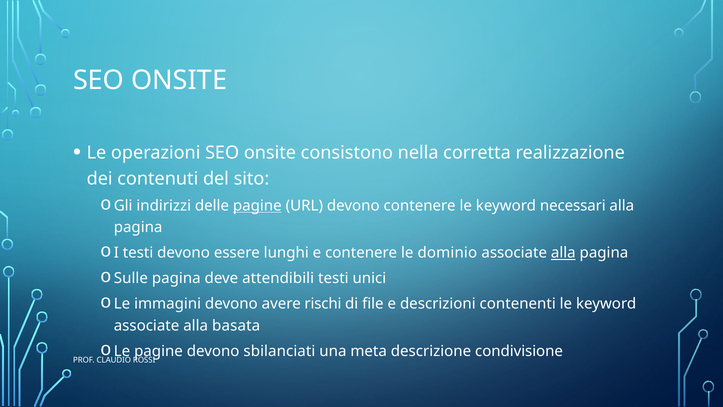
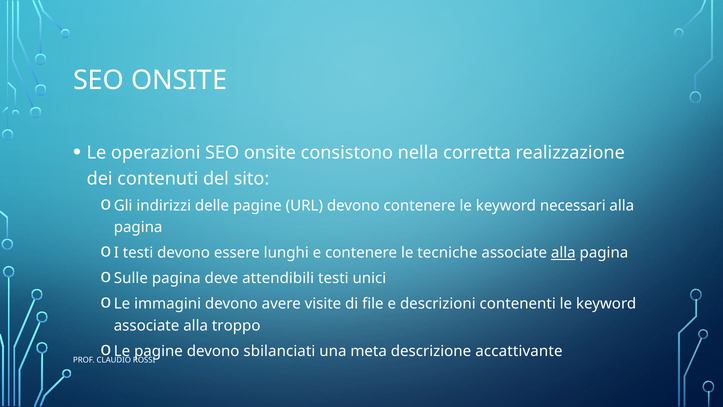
pagine underline: present -> none (257, 206)
dominio: dominio -> tecniche (447, 253)
rischi: rischi -> visite (323, 304)
basata: basata -> troppo (236, 325)
condivisione: condivisione -> accattivante (519, 351)
